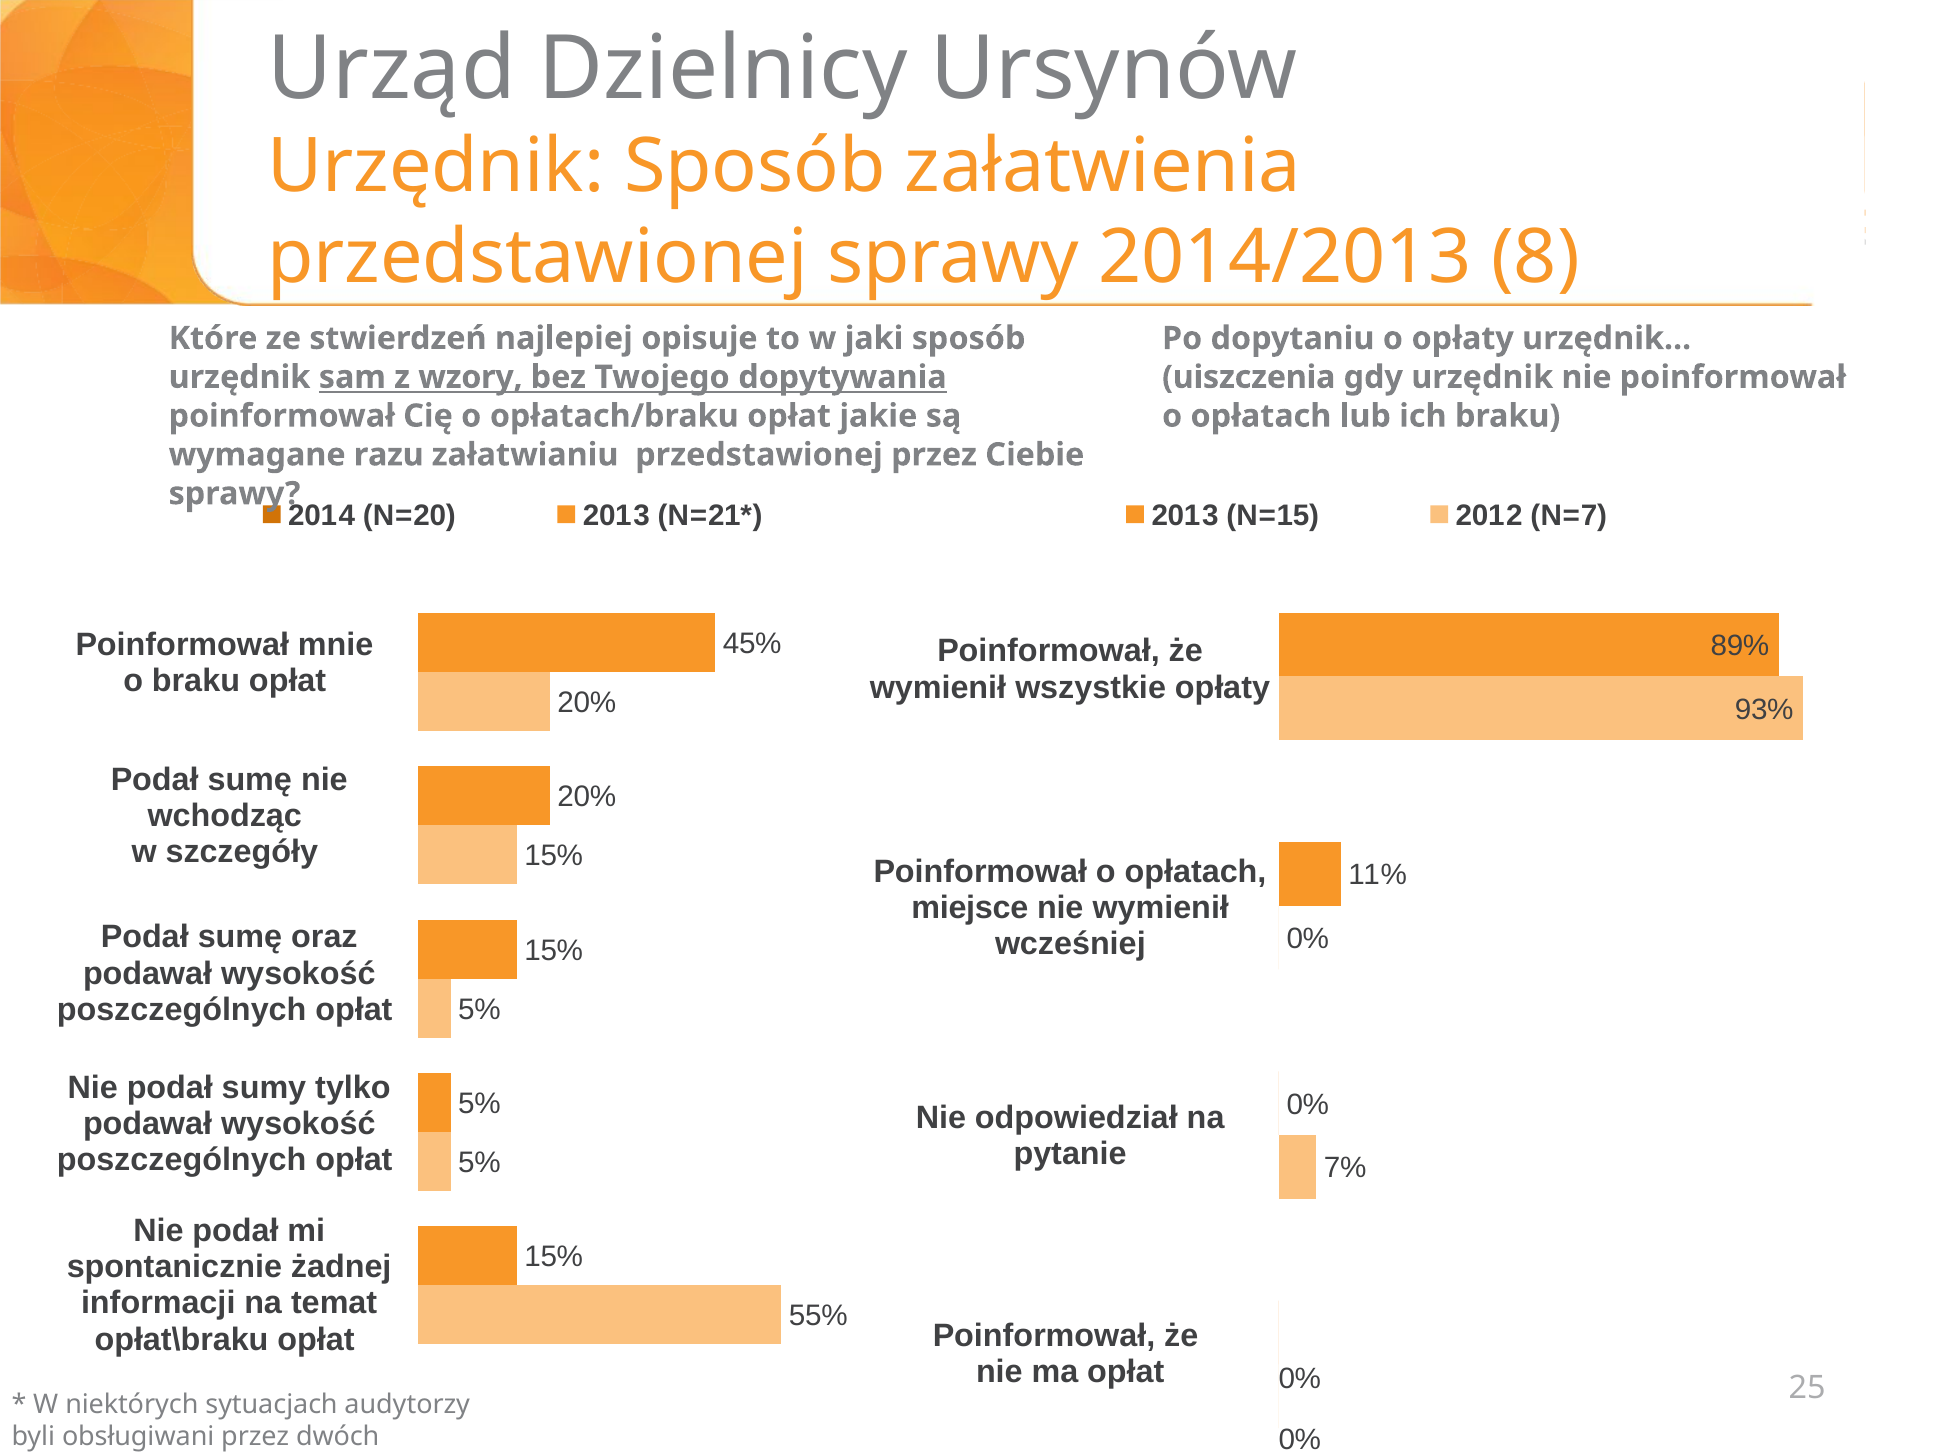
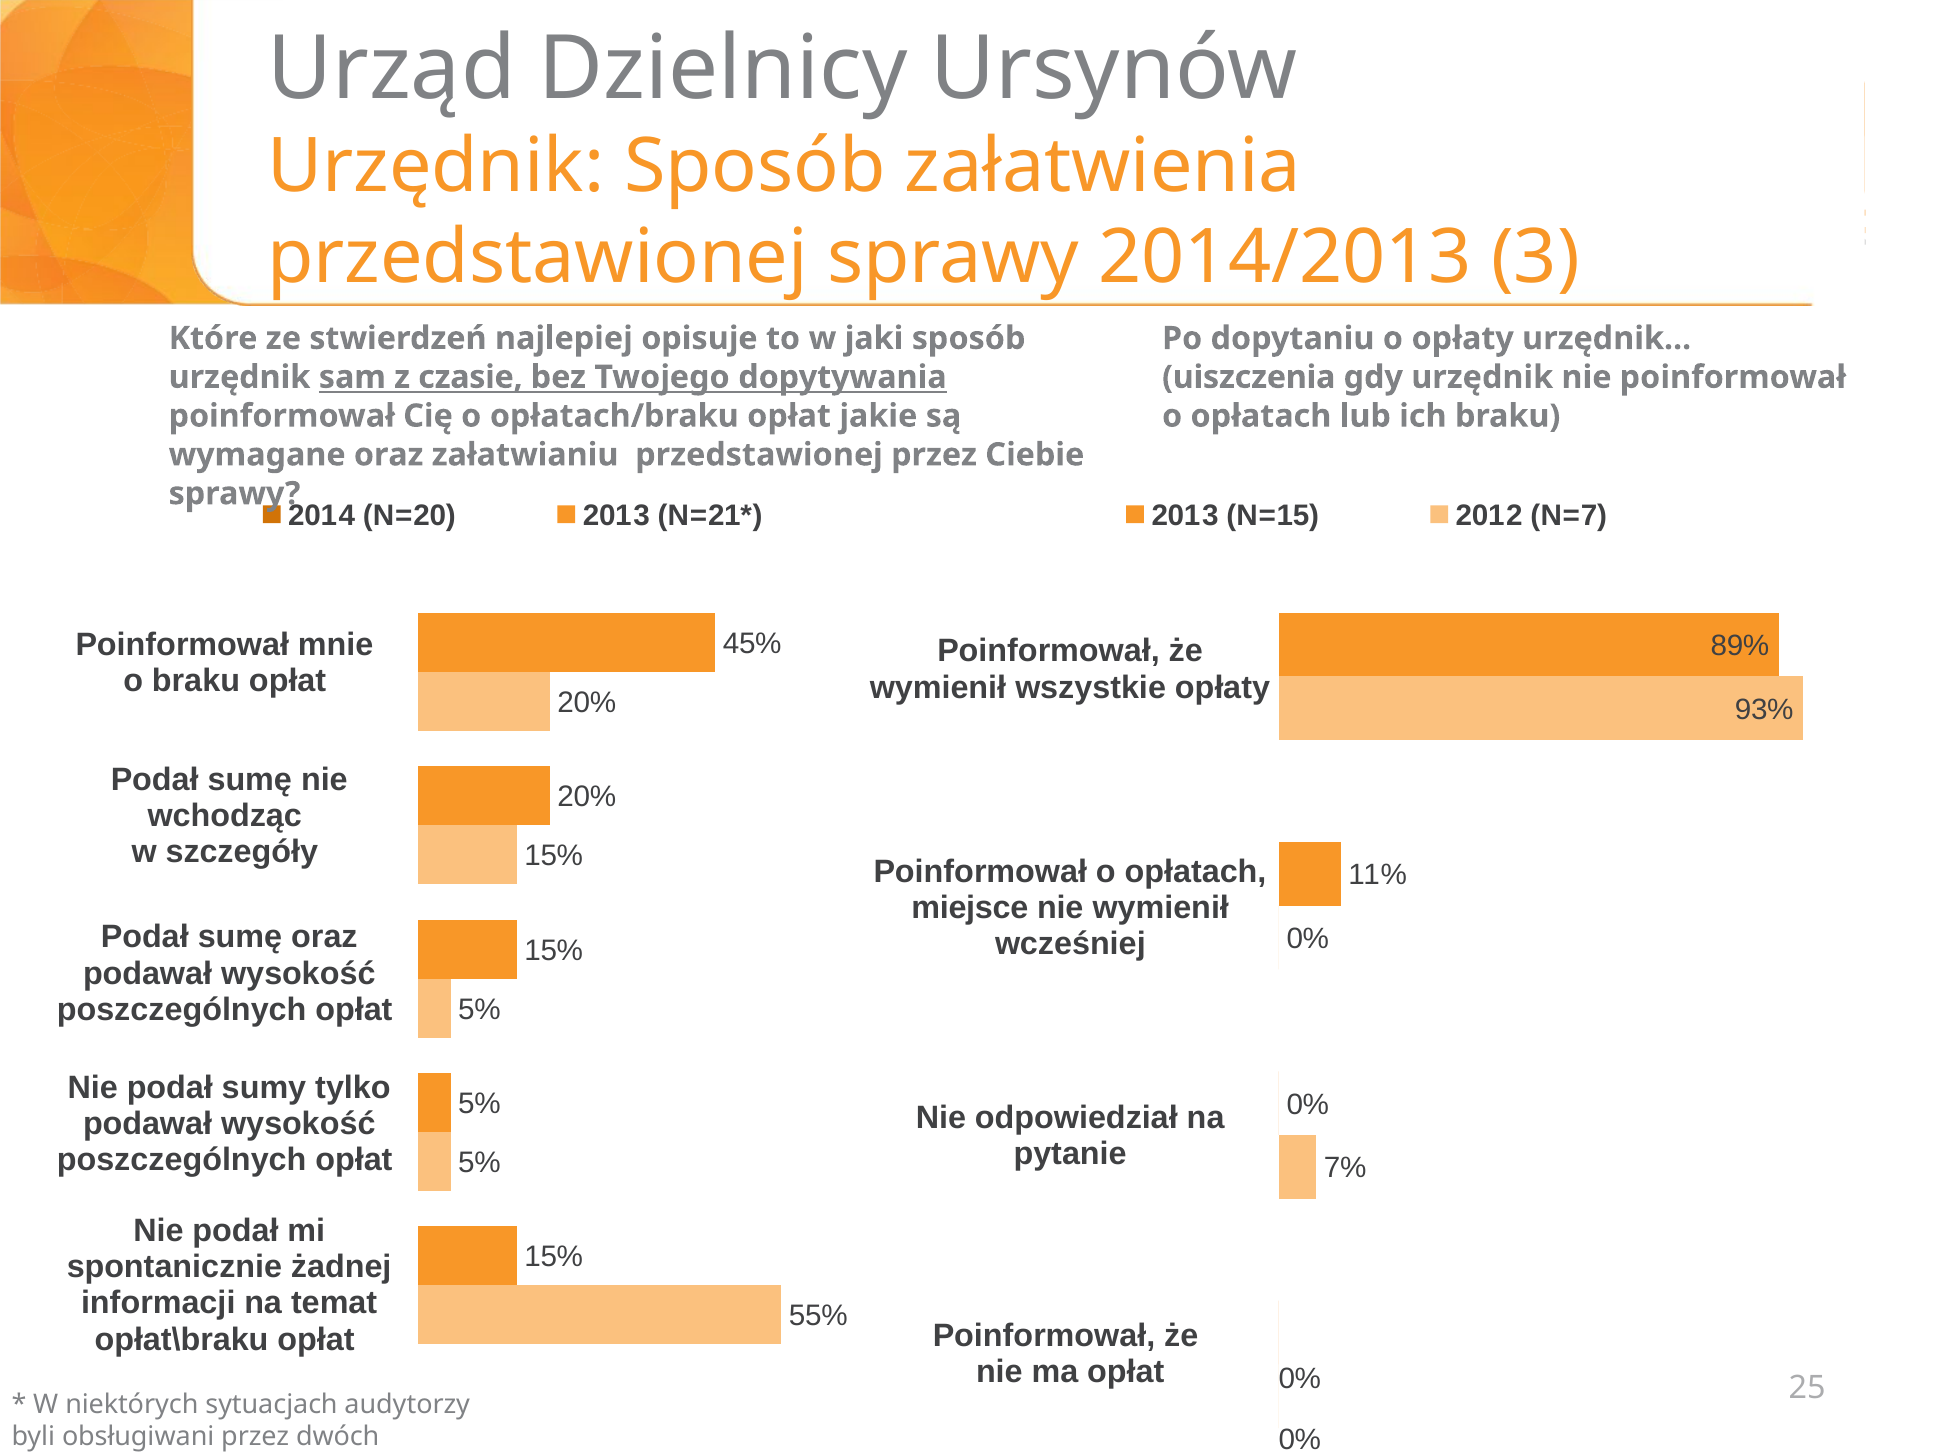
8: 8 -> 3 (1536, 258)
wzory: wzory -> czasie (470, 377)
wymagane razu: razu -> oraz (389, 455)
